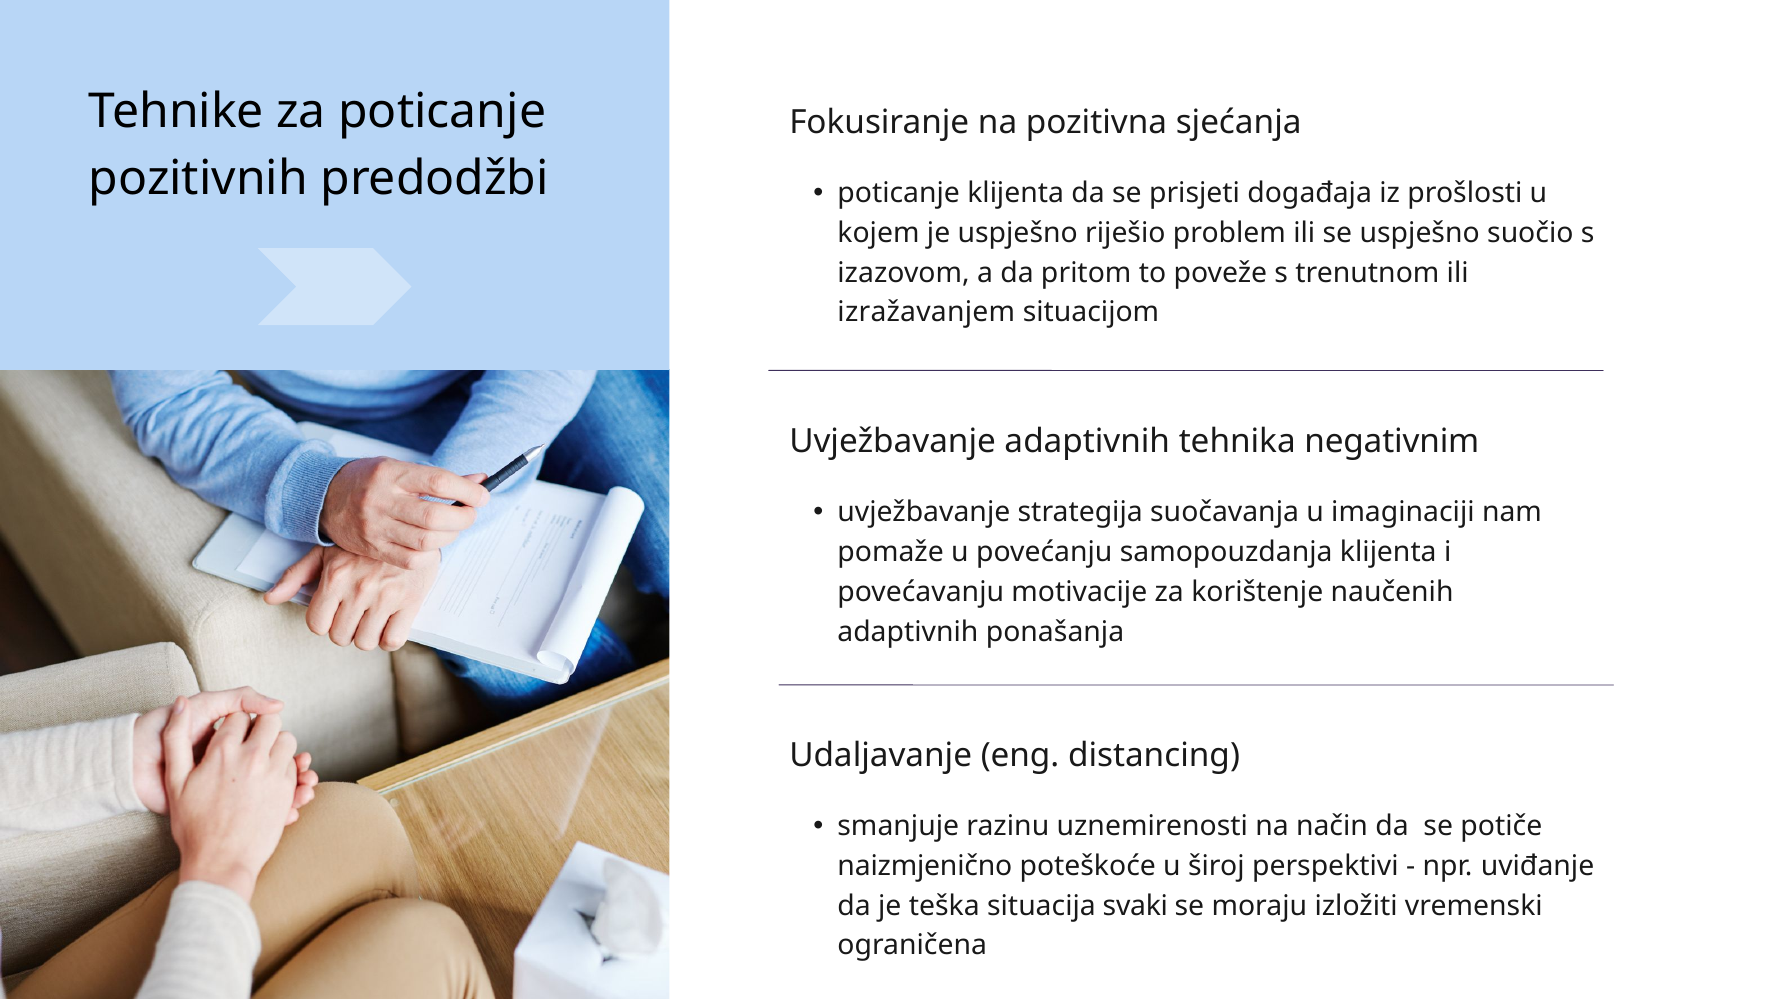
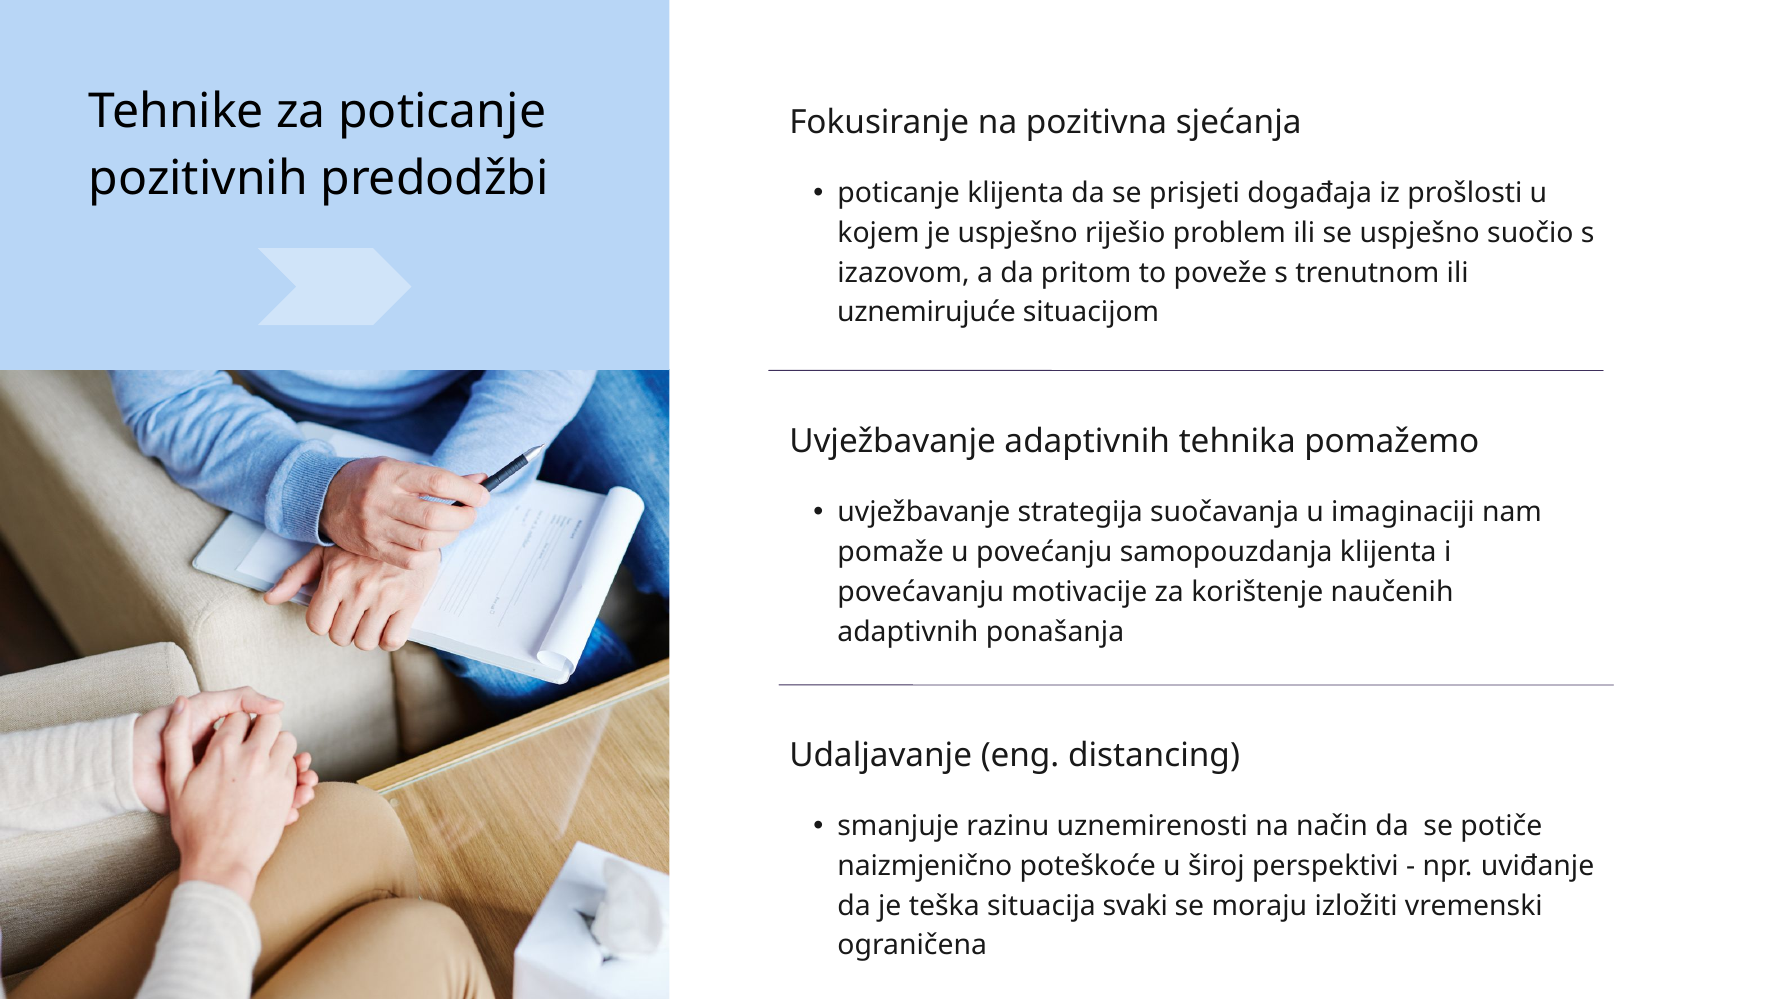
izražavanjem: izražavanjem -> uznemirujuće (927, 313)
negativnim: negativnim -> pomažemo (1392, 442)
